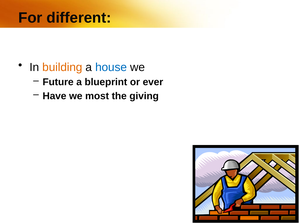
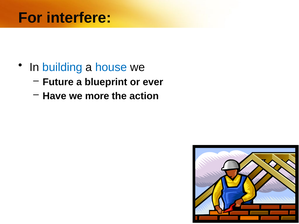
different: different -> interfere (79, 18)
building colour: orange -> blue (62, 67)
most: most -> more (97, 96)
giving: giving -> action (144, 96)
